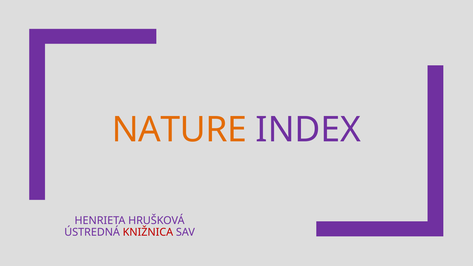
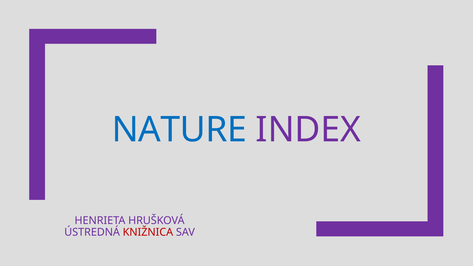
NATURE colour: orange -> blue (179, 130)
